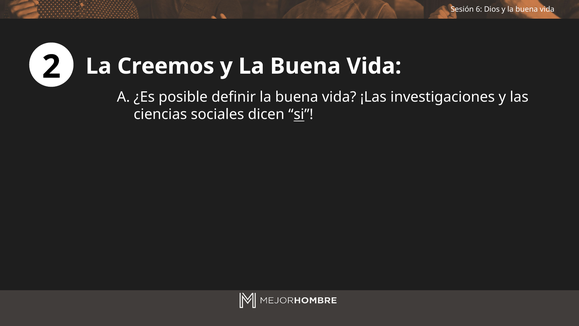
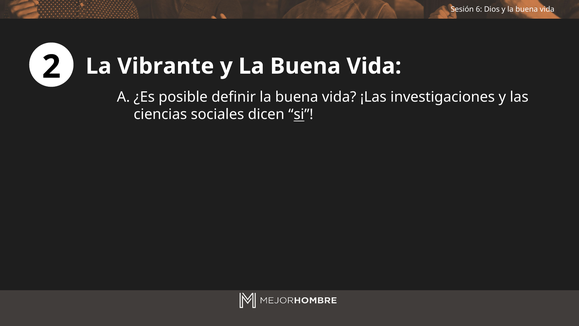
Creemos: Creemos -> Vibrante (166, 66)
